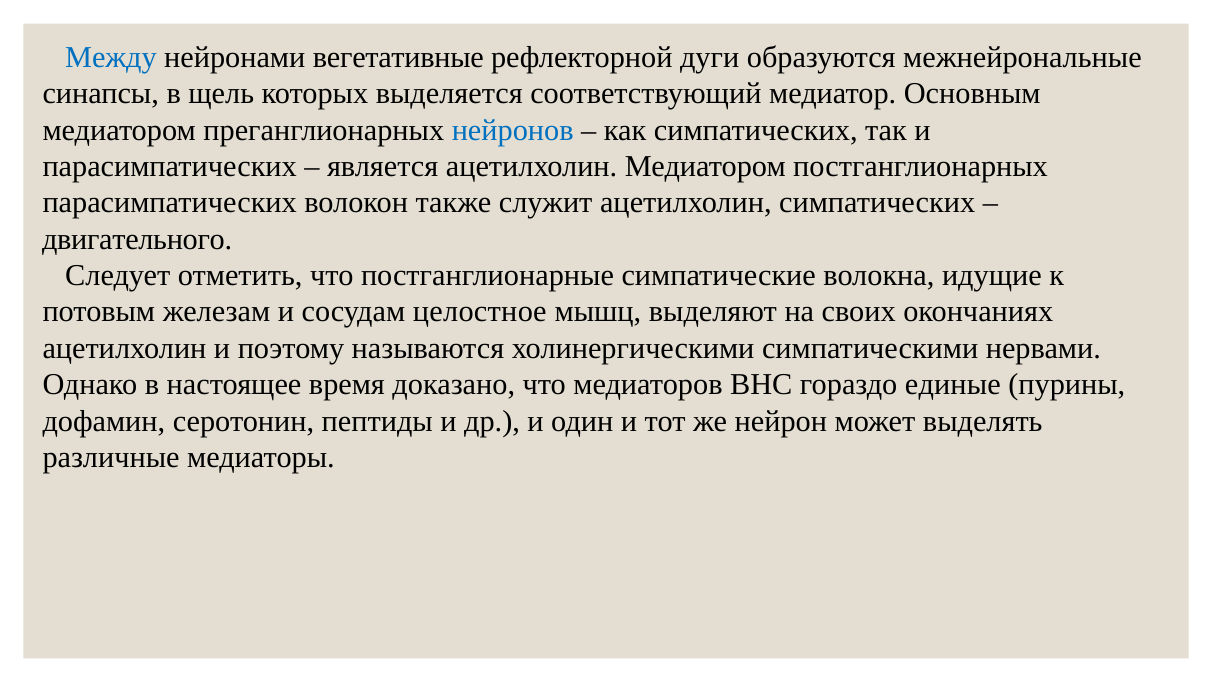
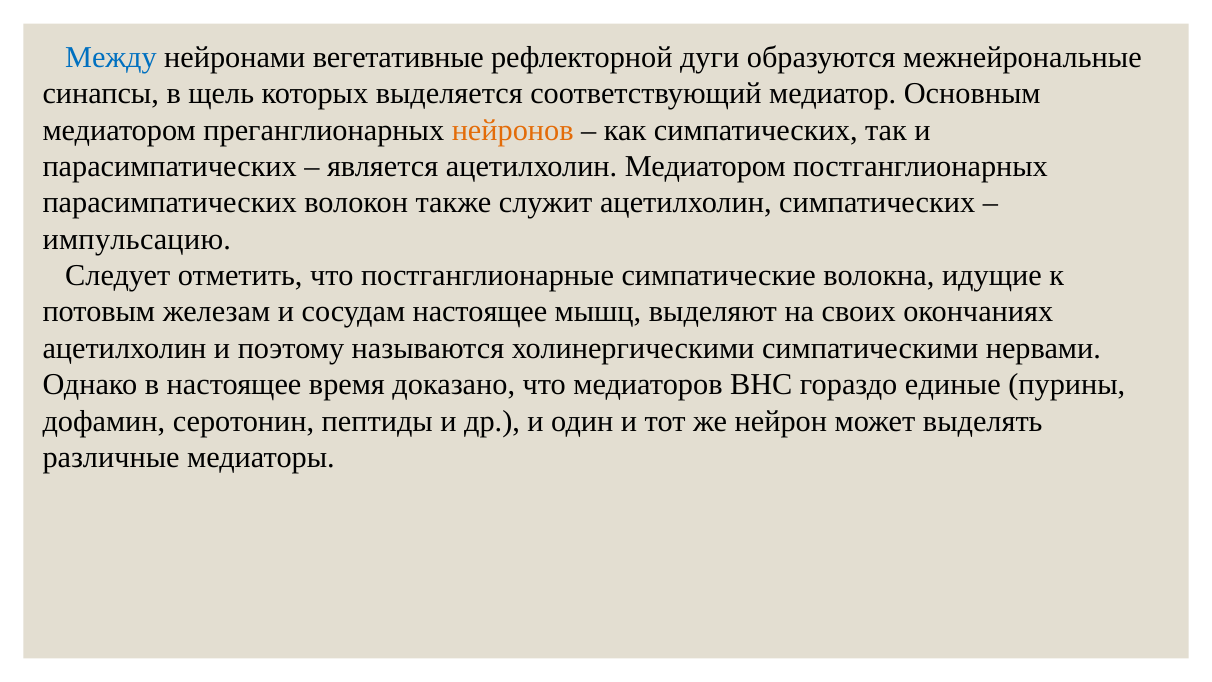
нейронов colour: blue -> orange (513, 130)
двигательного: двигательного -> импульсацию (137, 239)
сосудам целостное: целостное -> настоящее (480, 312)
